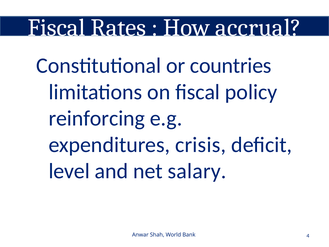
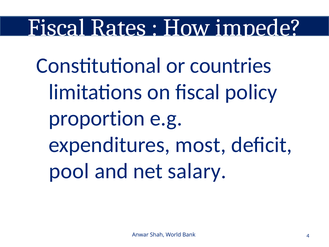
accrual: accrual -> impede (258, 28)
reinforcing: reinforcing -> proportion (97, 118)
crisis: crisis -> most (201, 145)
level: level -> pool (69, 171)
